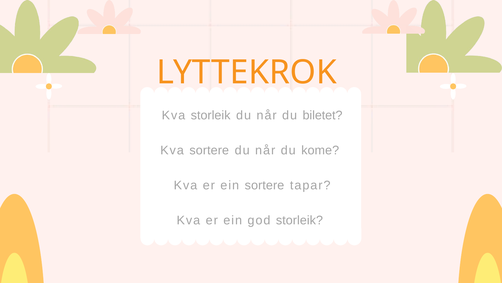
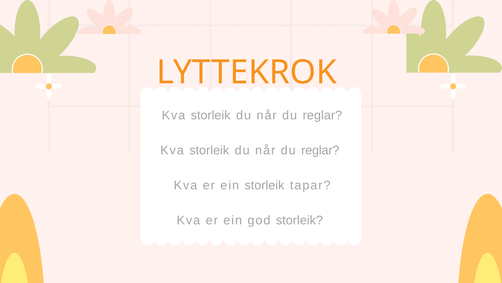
biletet: biletet -> reglar (322, 115)
sortere: sortere -> storleik (209, 150)
kome: kome -> reglar (320, 150)
ein sortere: sortere -> storleik (265, 185)
